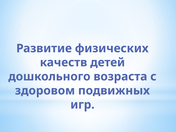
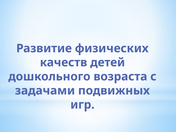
здоровом: здоровом -> задачами (45, 91)
